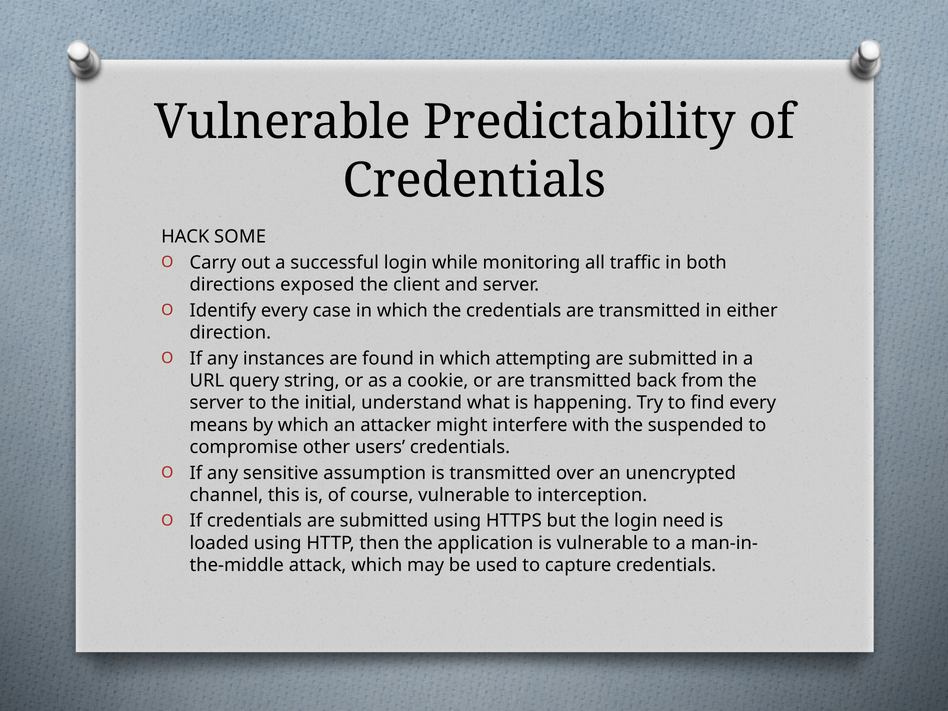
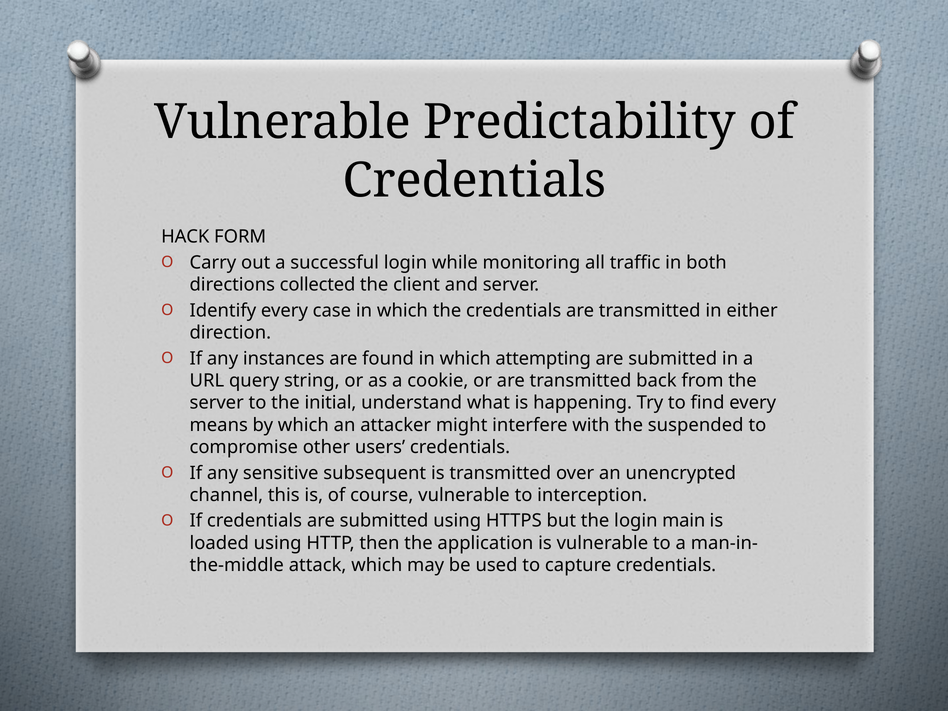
SOME: SOME -> FORM (240, 237)
exposed: exposed -> collected (318, 285)
assumption: assumption -> subsequent (375, 473)
need: need -> main (684, 521)
